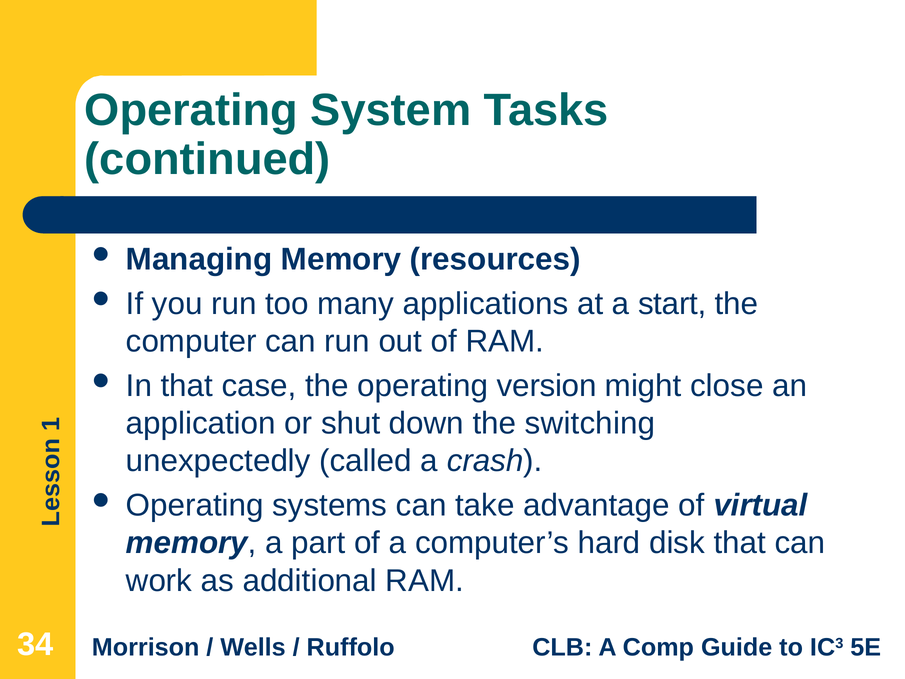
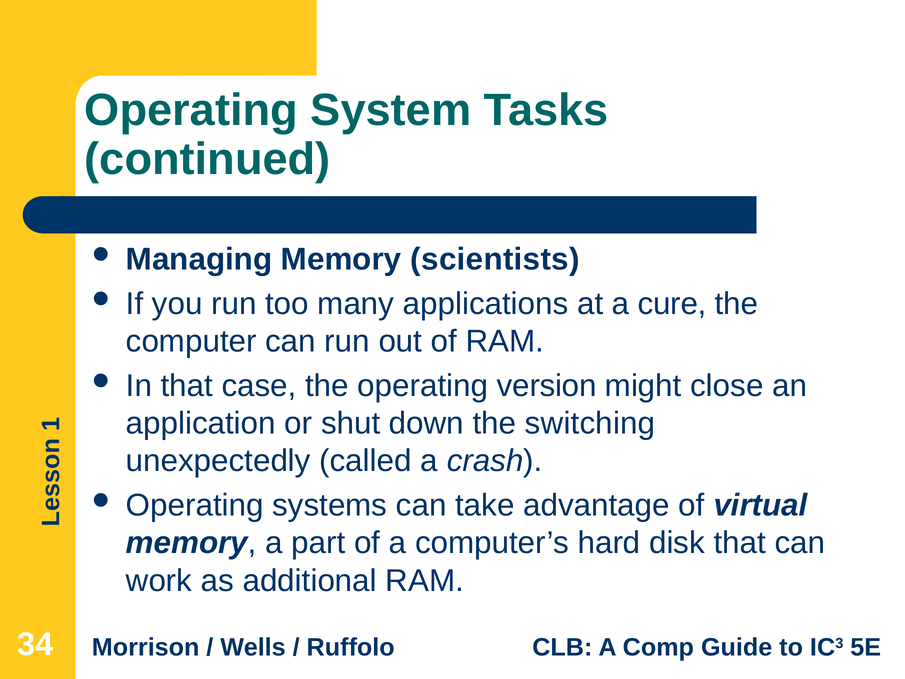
resources: resources -> scientists (495, 259)
start: start -> cure (672, 304)
